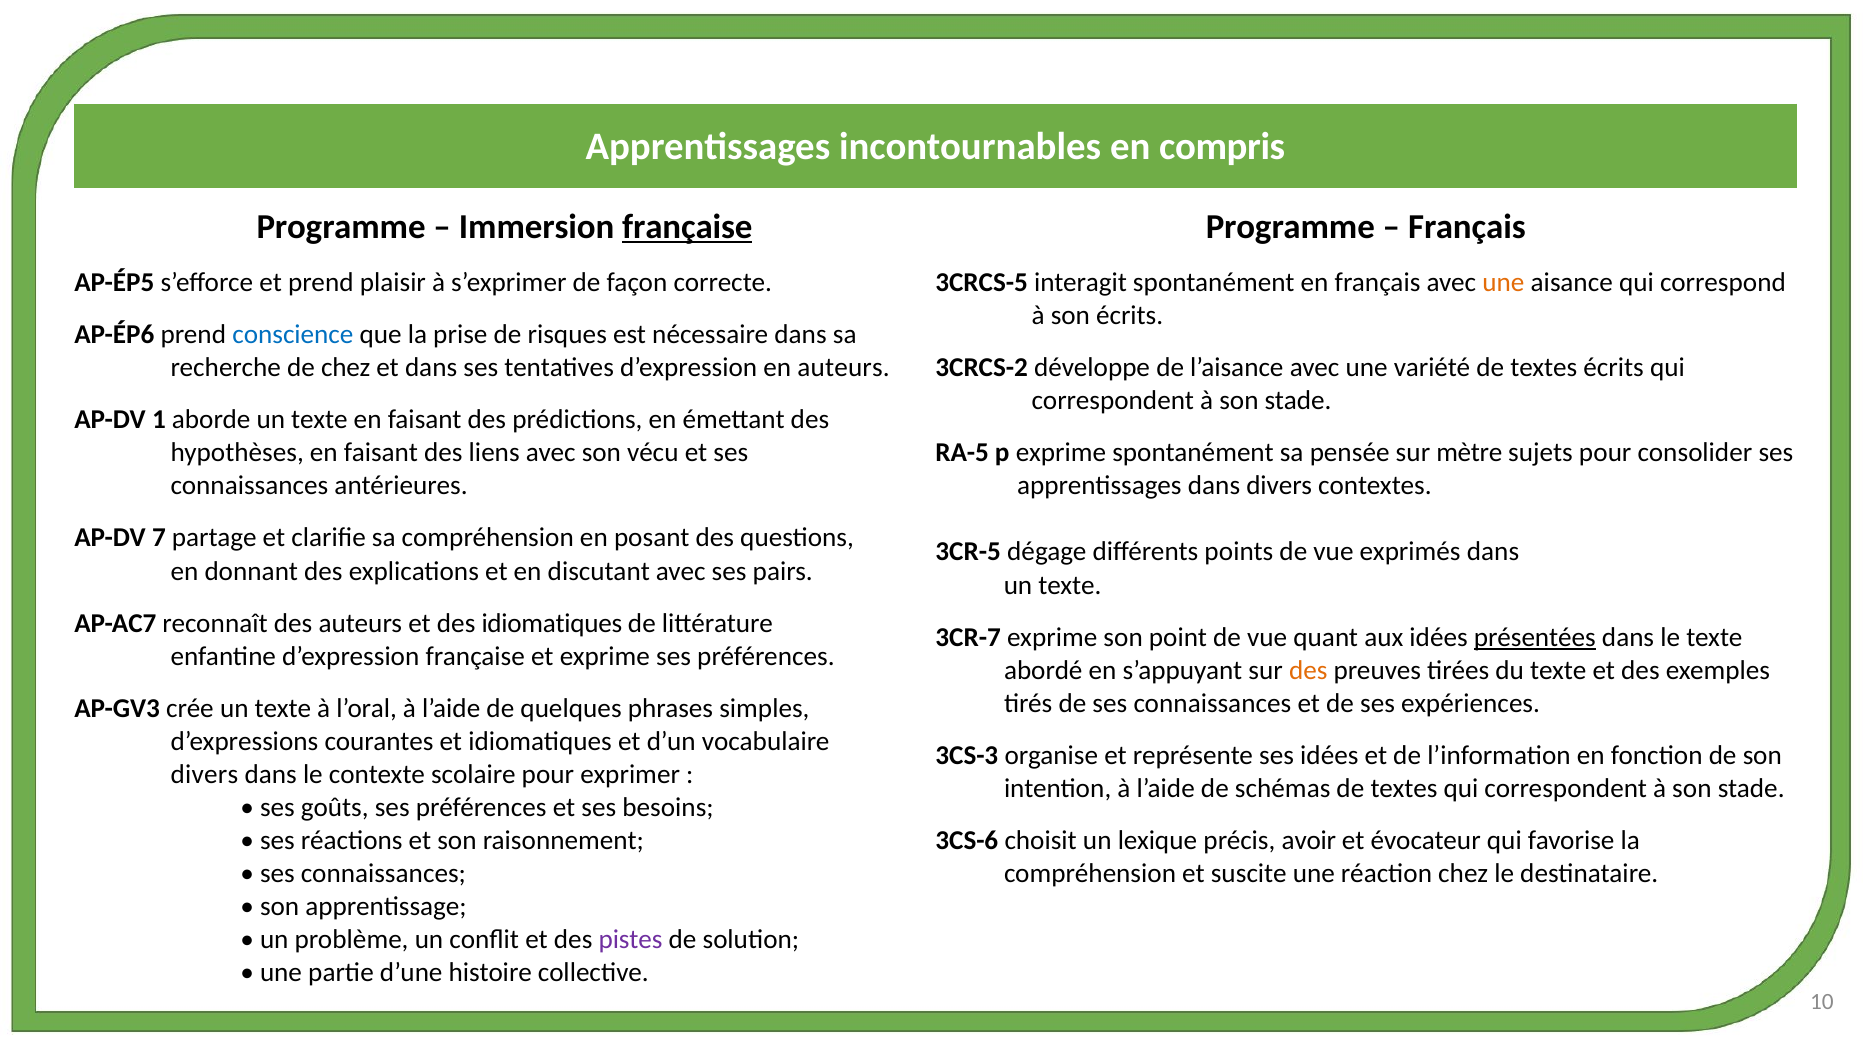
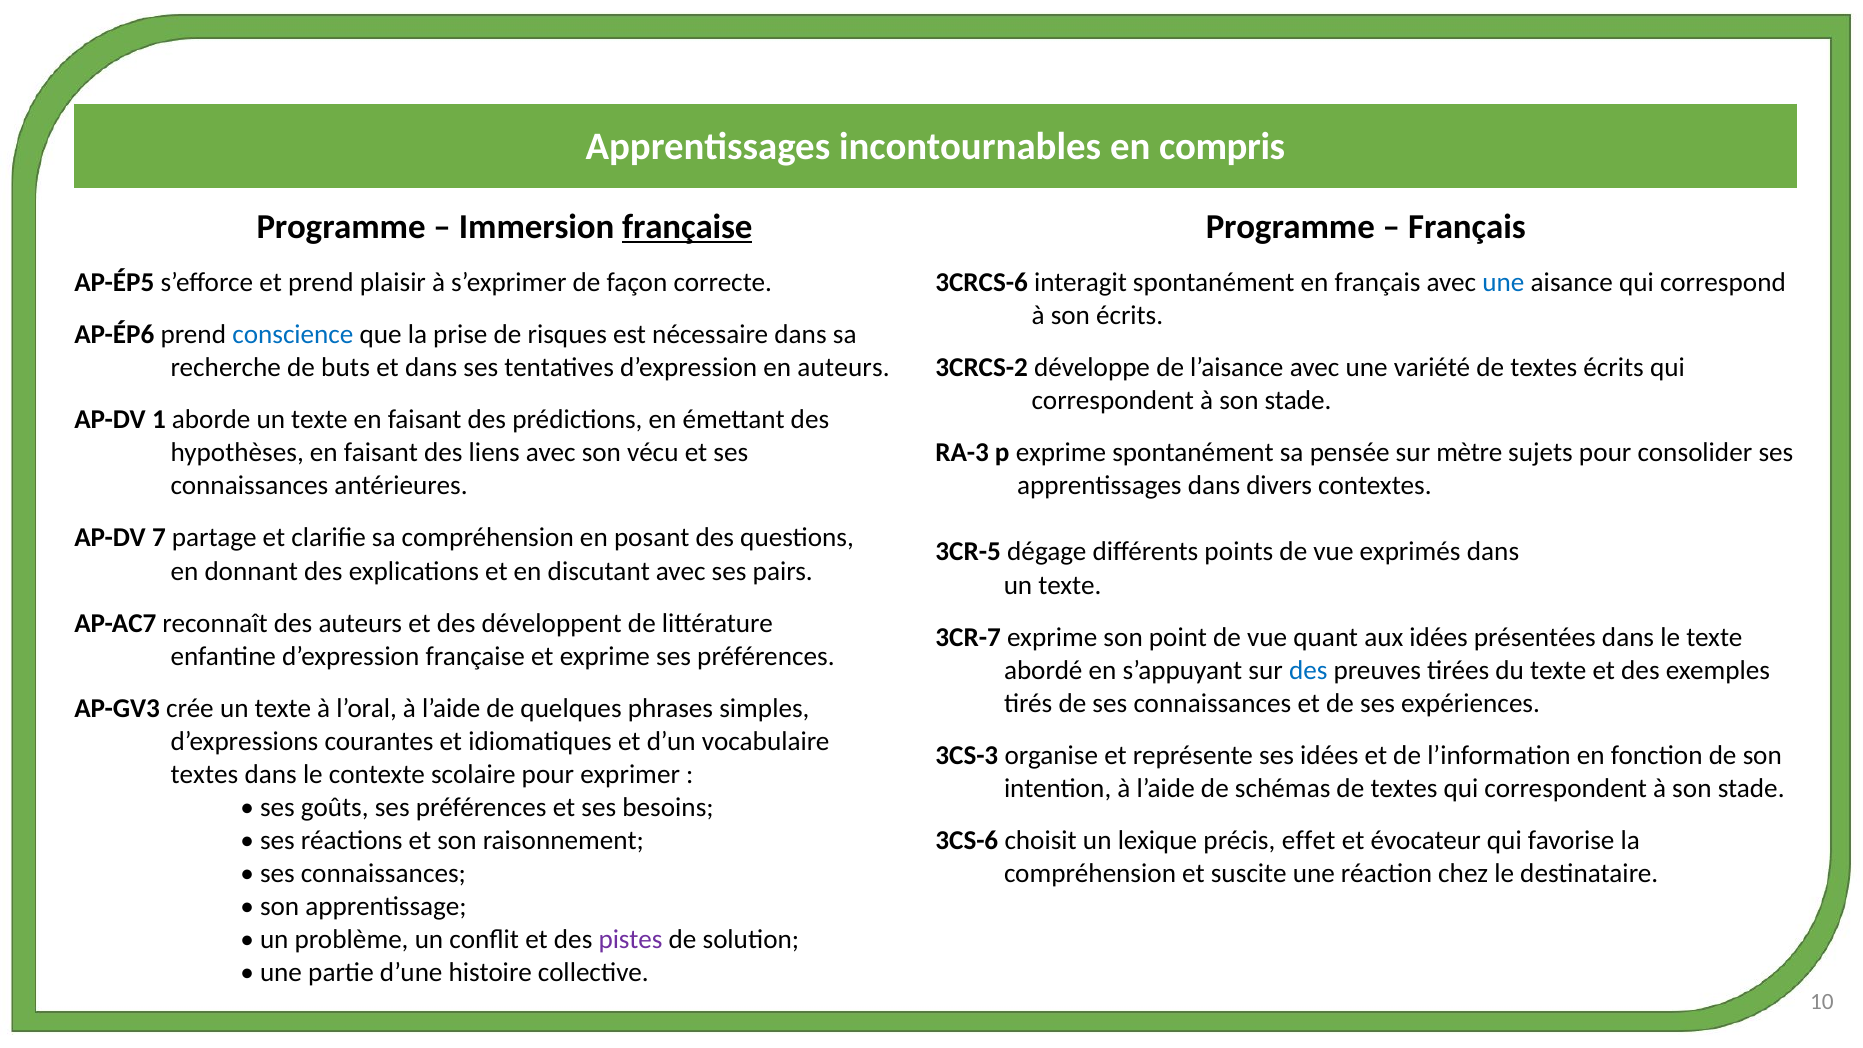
3CRCS-5: 3CRCS-5 -> 3CRCS-6 (982, 282)
une colour: orange -> blue (1503, 282)
de chez: chez -> buts (345, 368)
RA-5: RA-5 -> RA-3 (962, 453)
des idiomatiques: idiomatiques -> développent (552, 623)
présentées underline: present -> none (1535, 637)
des colour: orange -> blue (1308, 670)
divers: divers -> textes (204, 775)
avoir: avoir -> effet (1309, 841)
